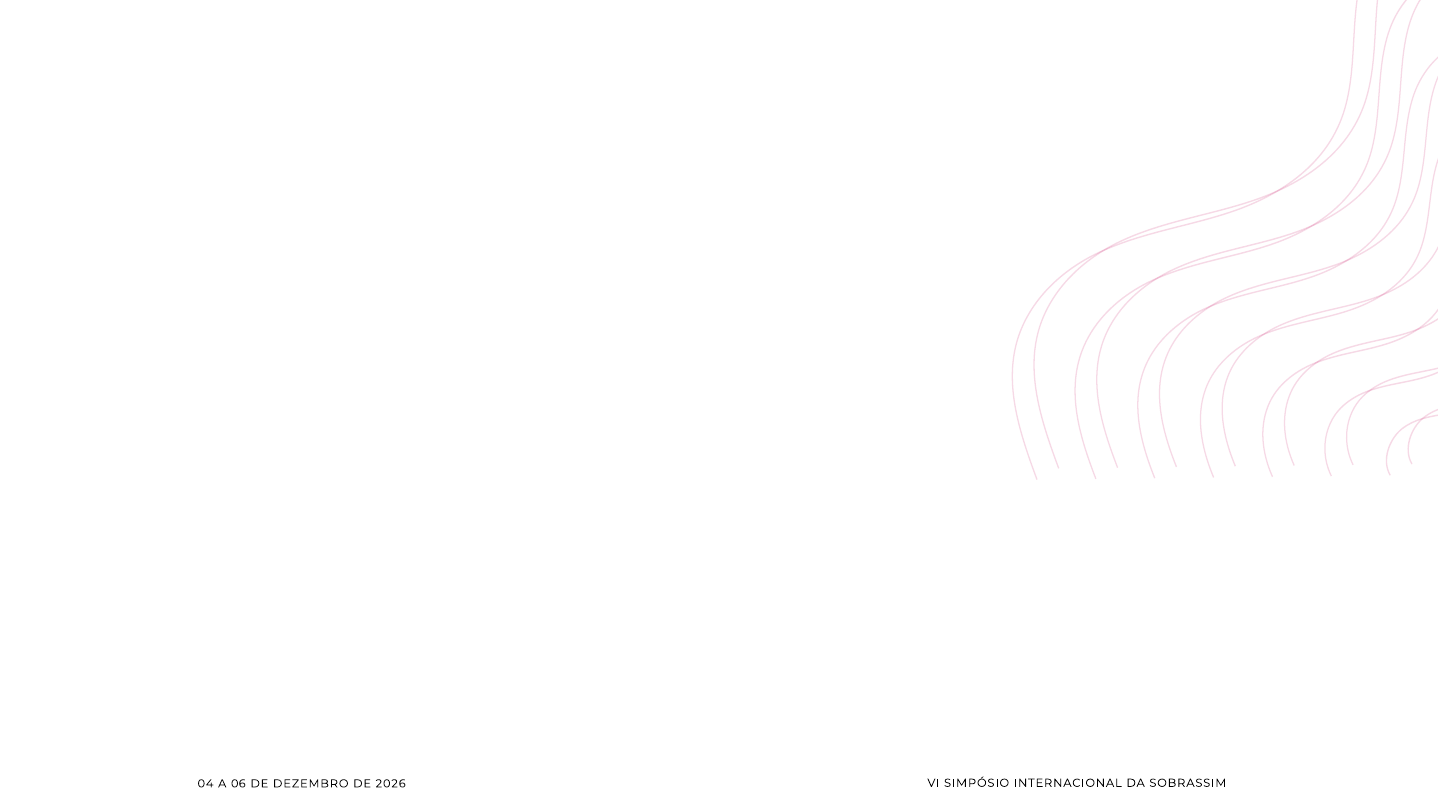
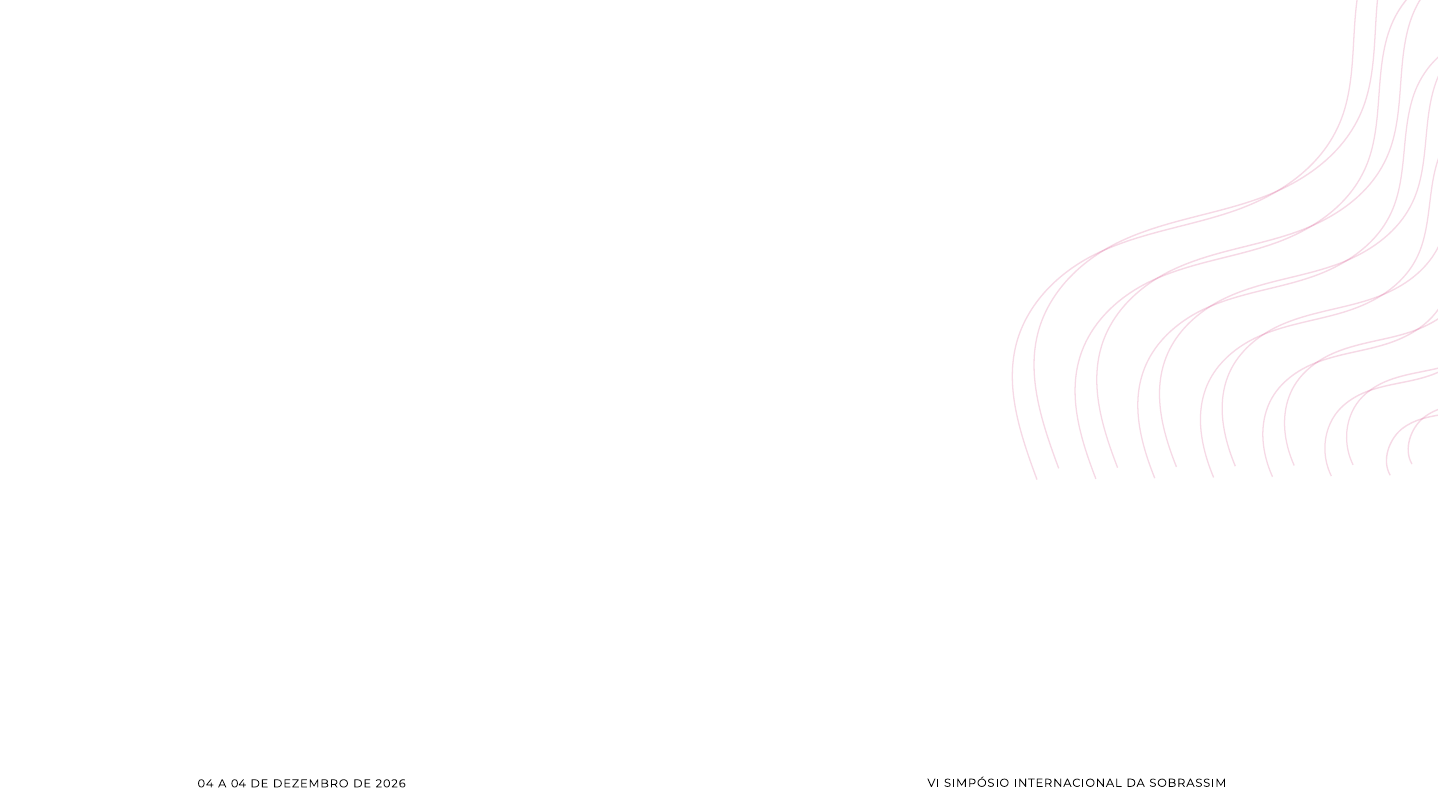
A 06: 06 -> 04 (238, 783)
